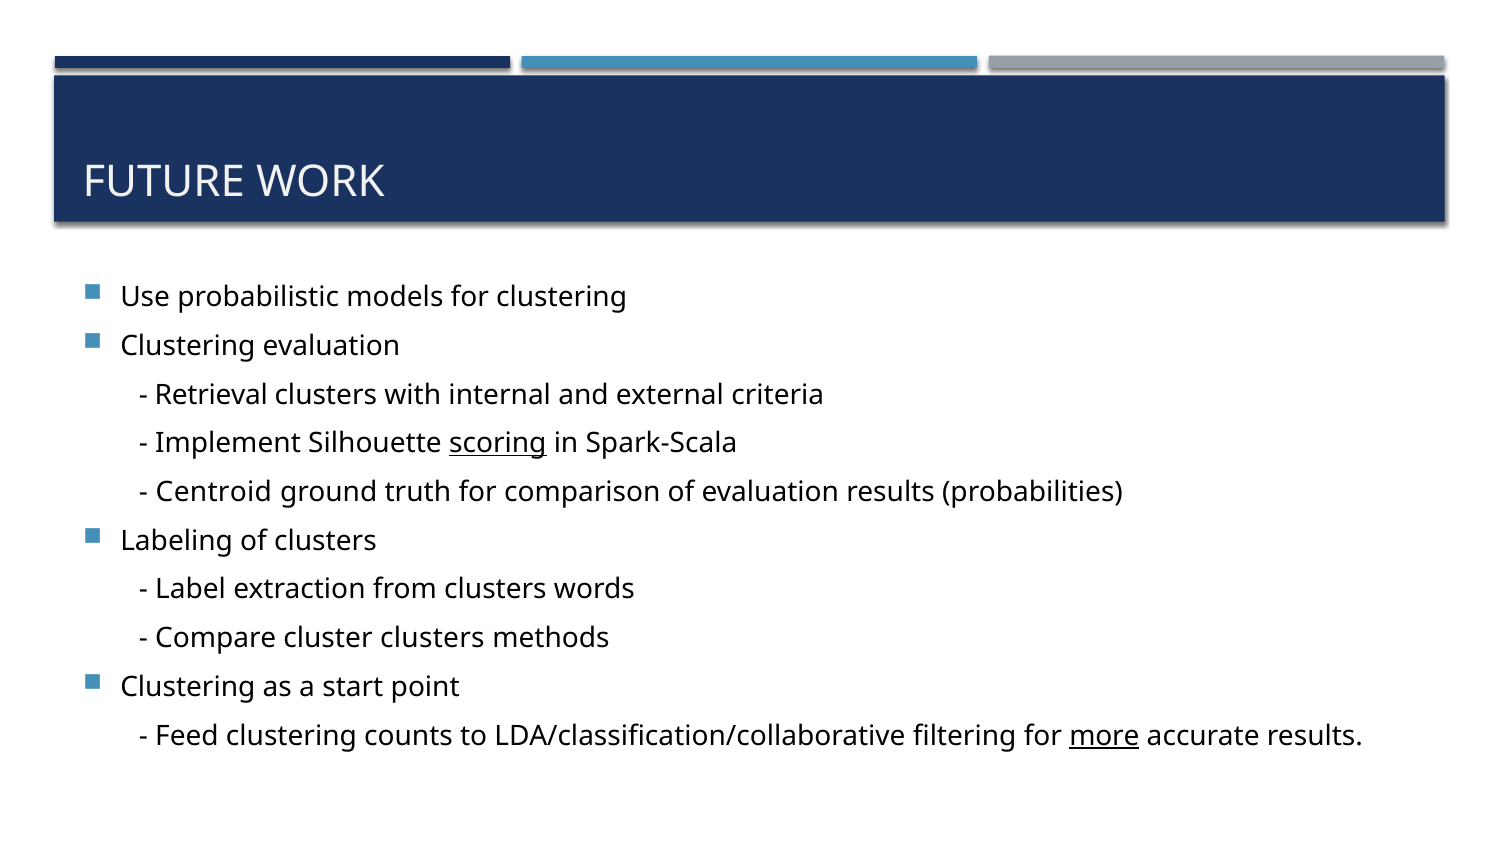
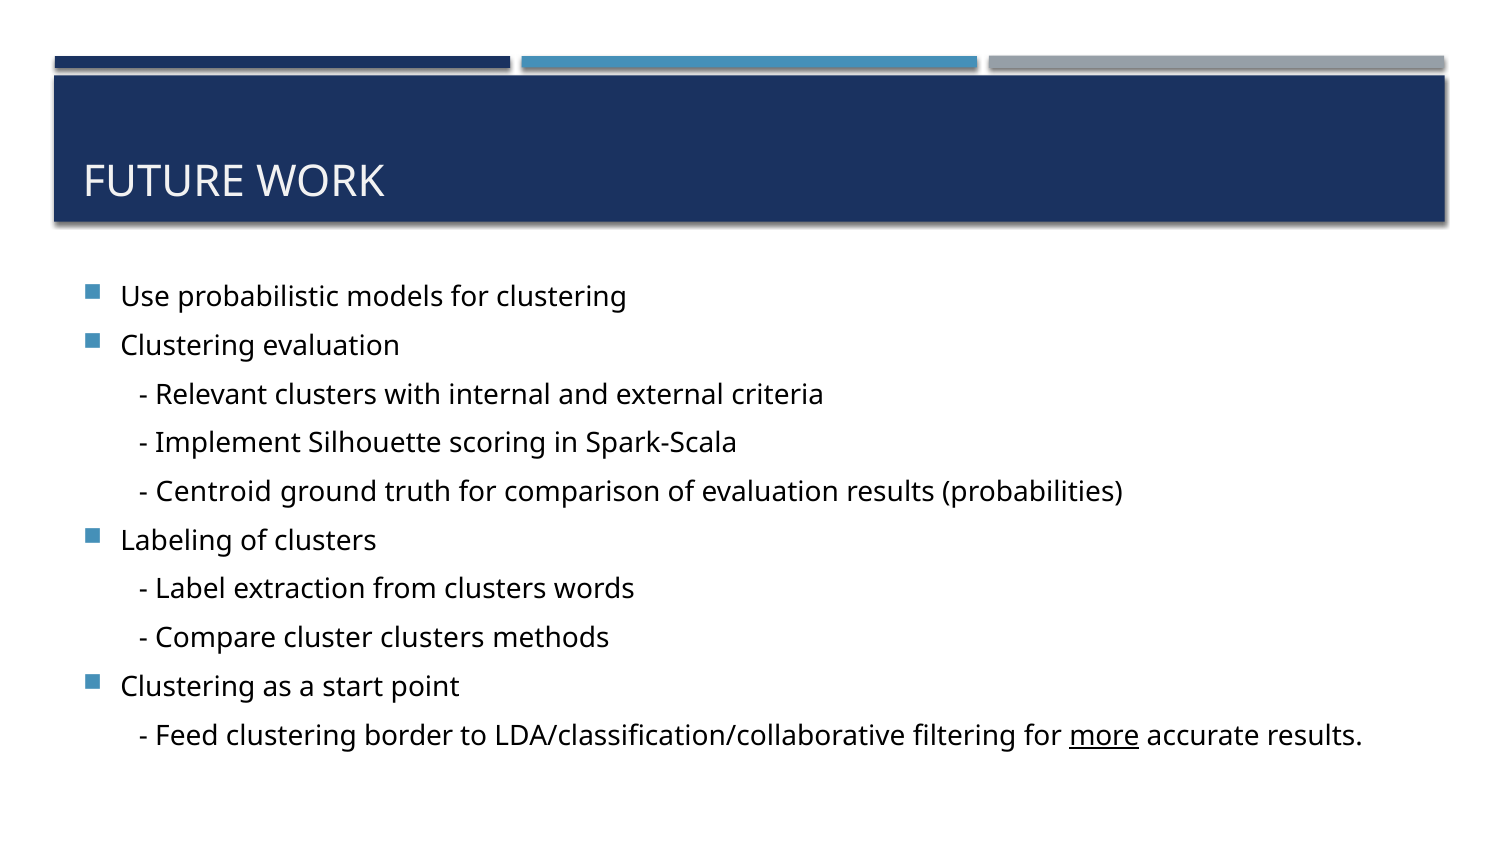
Retrieval: Retrieval -> Relevant (211, 395)
scoring underline: present -> none (498, 444)
counts: counts -> border (409, 736)
